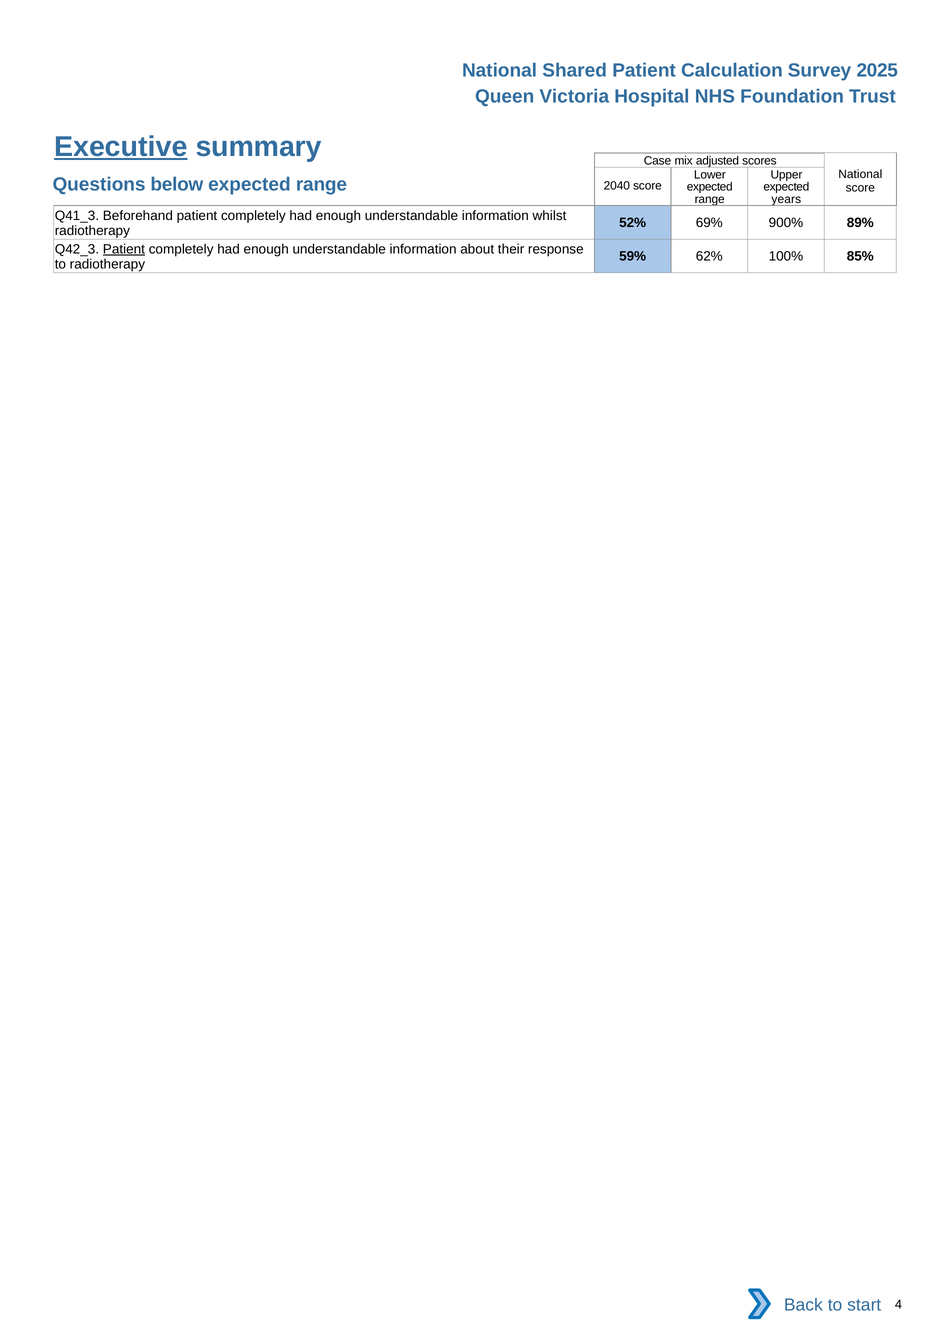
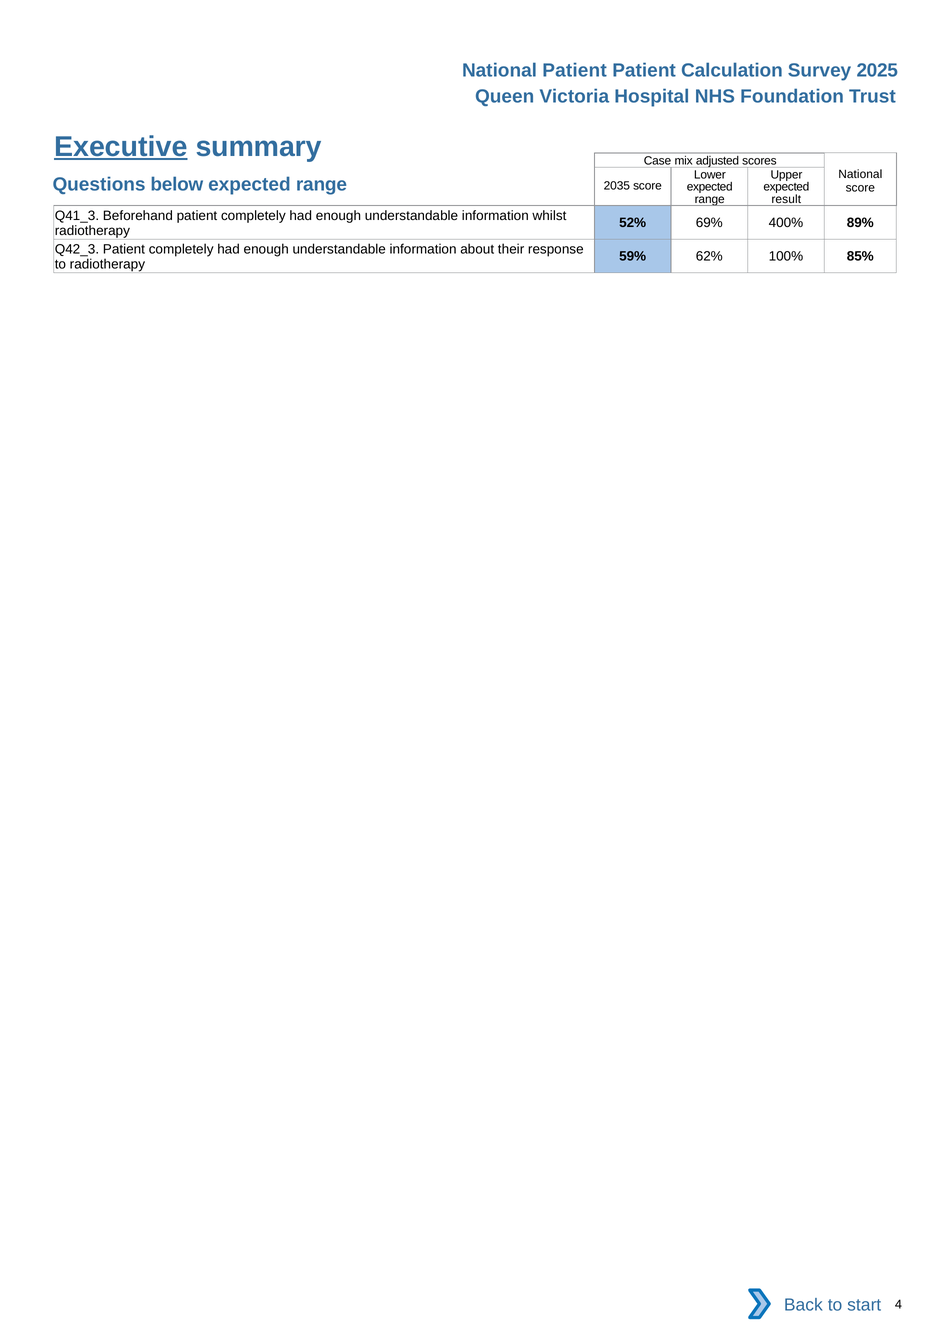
National Shared: Shared -> Patient (575, 71)
2040: 2040 -> 2035 (617, 186)
years: years -> result (786, 199)
900%: 900% -> 400% (786, 223)
Patient underline: present -> none (124, 249)
